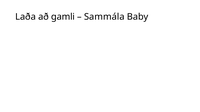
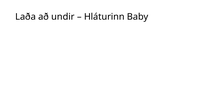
gamli: gamli -> undir (63, 17)
Sammála: Sammála -> Hláturinn (104, 17)
